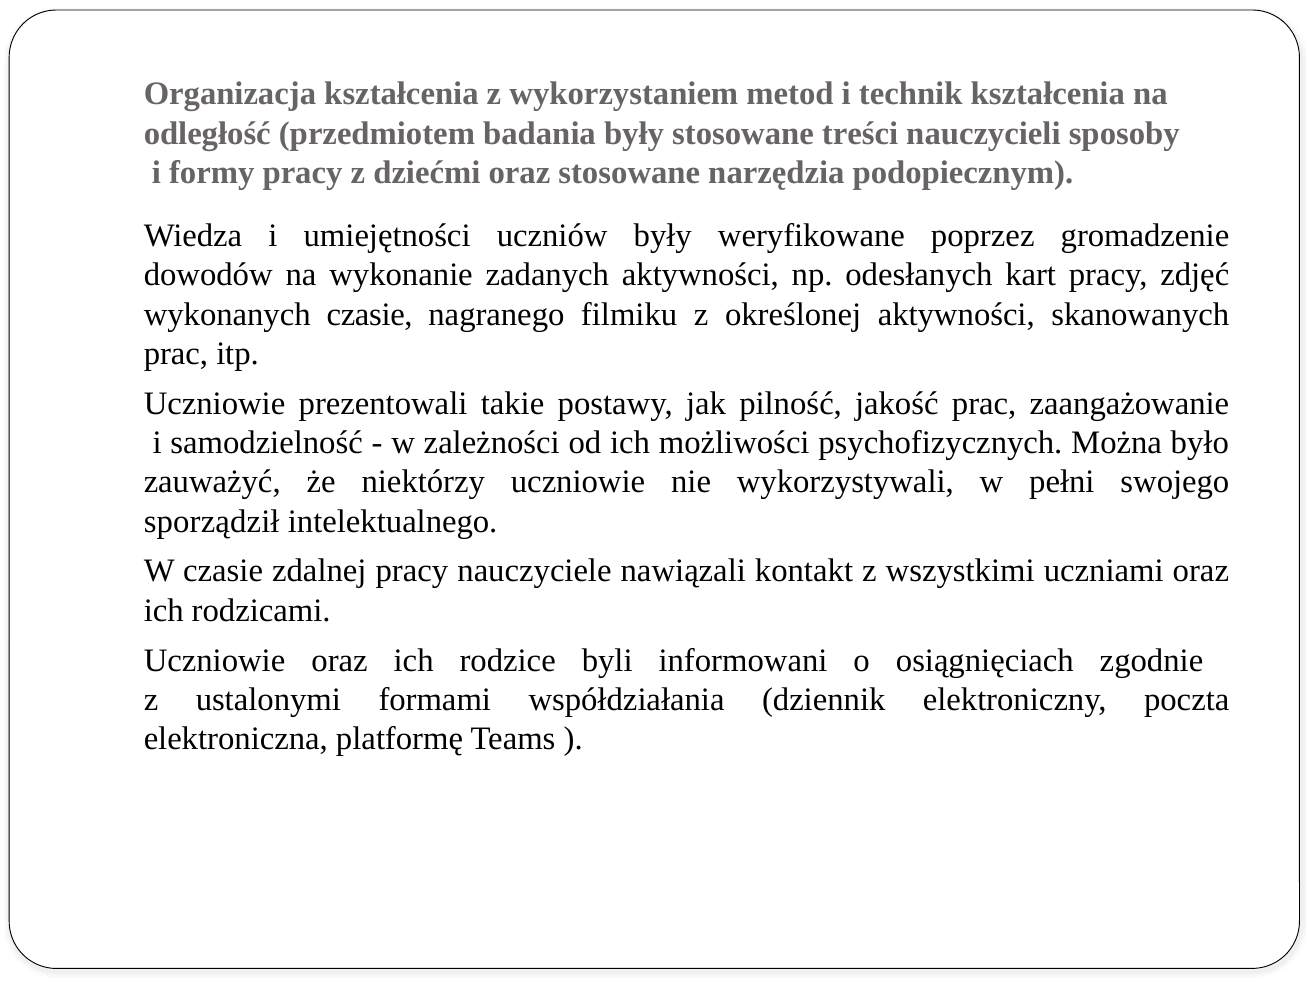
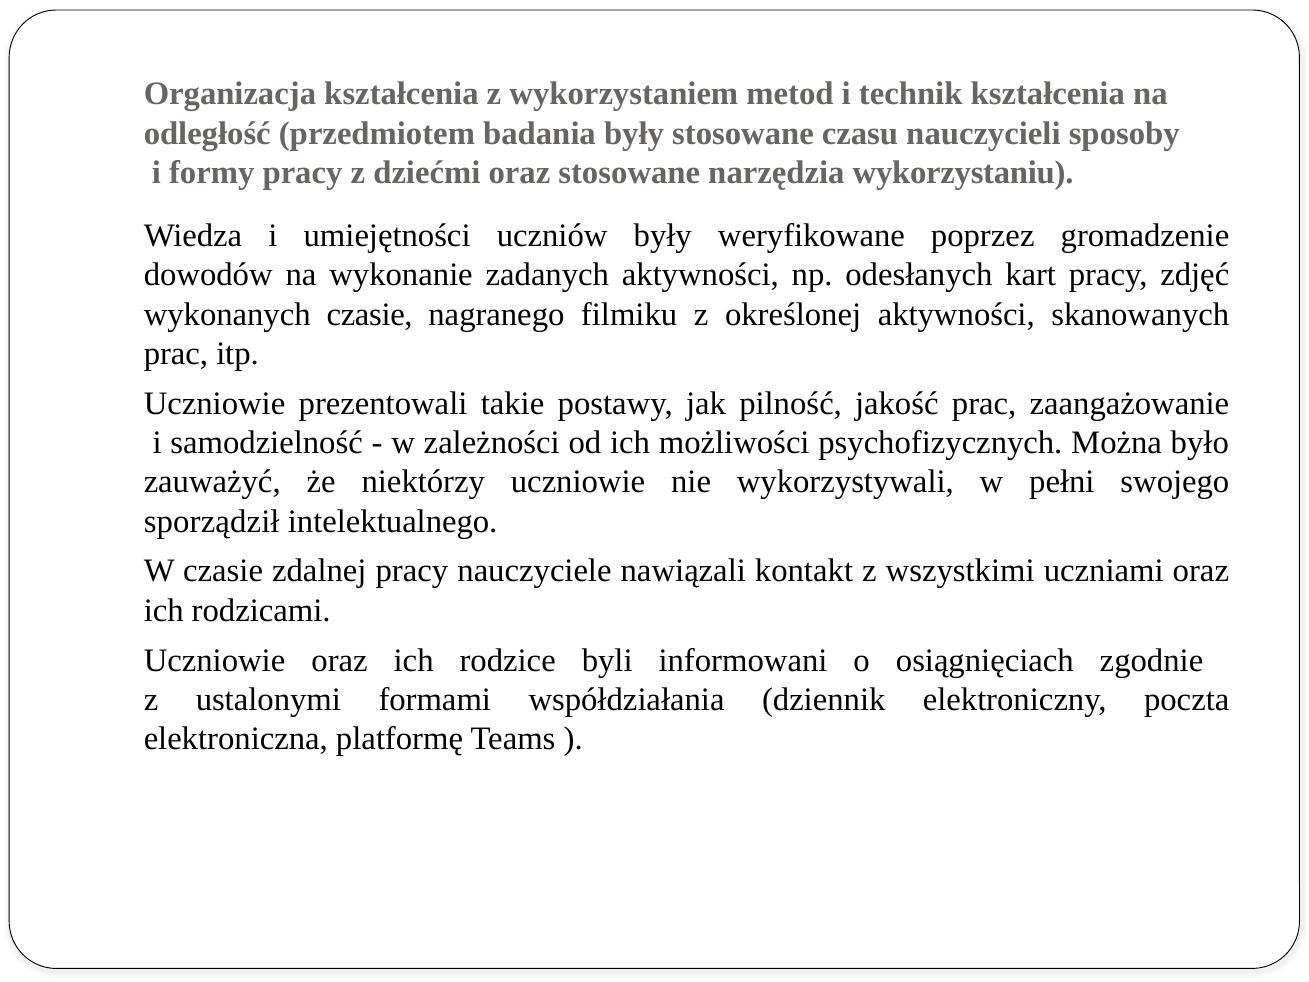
treści: treści -> czasu (860, 133)
podopiecznym: podopiecznym -> wykorzystaniu (963, 172)
